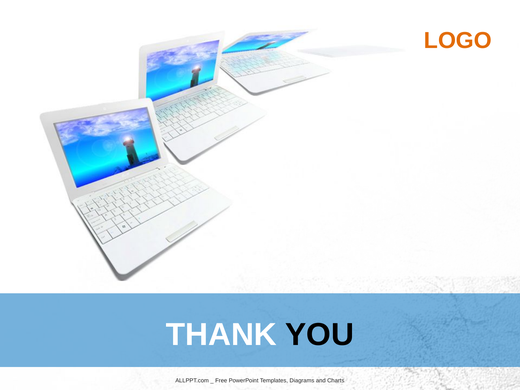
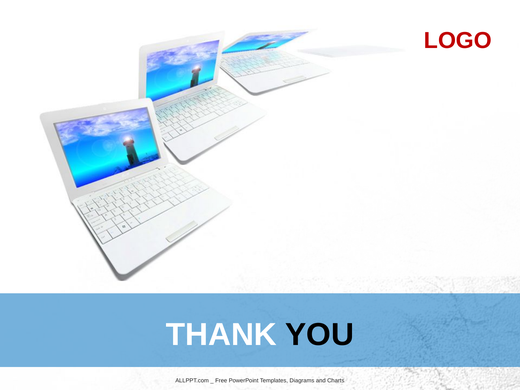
LOGO colour: orange -> red (458, 41)
